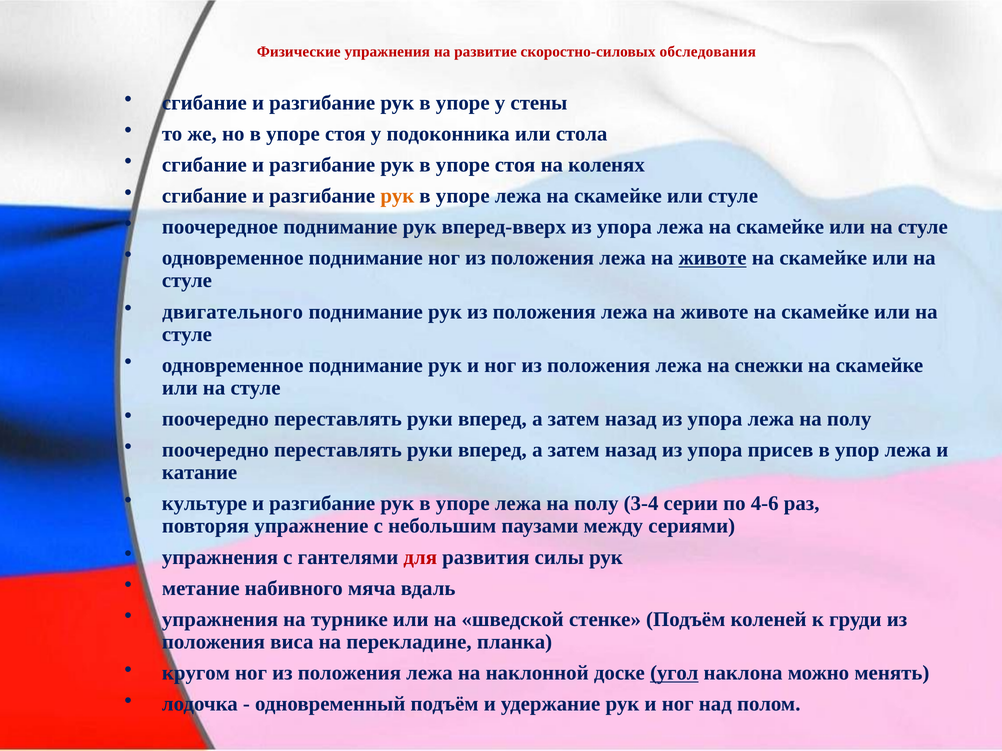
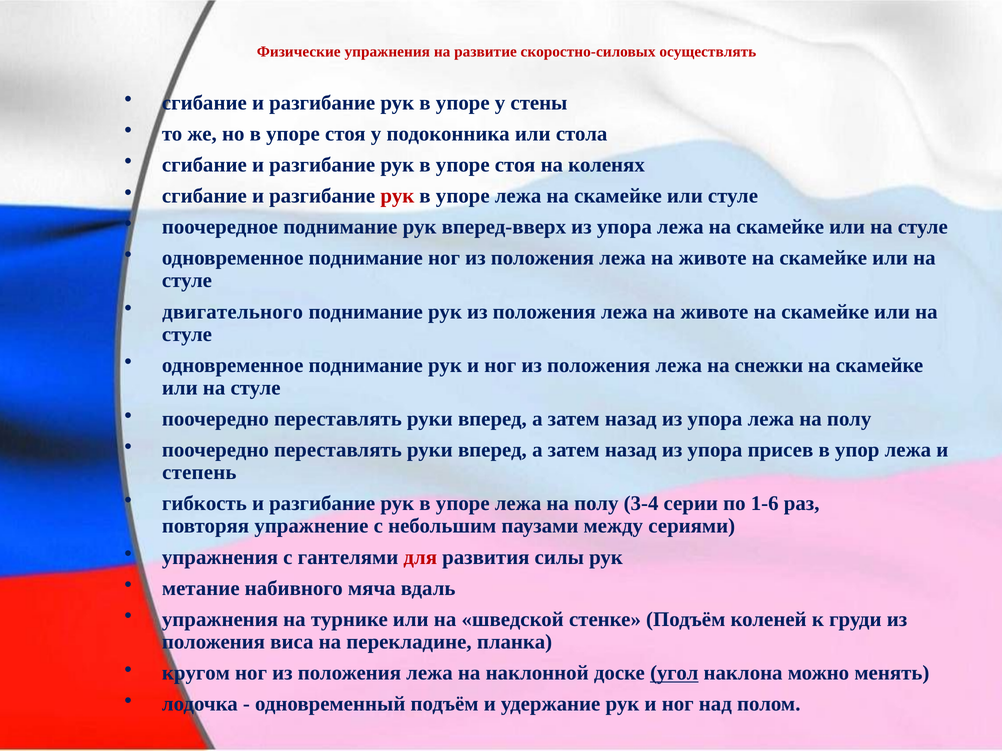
обследования: обследования -> осуществлять (708, 52)
рук colour: orange -> red (397, 196)
животе underline: present -> none (713, 258)
катание: катание -> степень (199, 473)
культуре: культуре -> гибкость (204, 504)
4-6: 4-6 -> 1-6 (765, 504)
